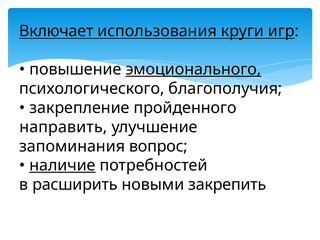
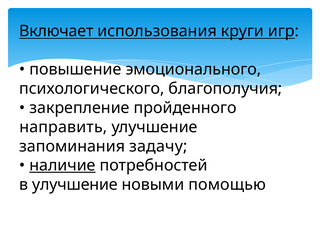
эмоционального underline: present -> none (193, 69)
вопрос: вопрос -> задачу (158, 146)
в расширить: расширить -> улучшение (75, 185)
закрепить: закрепить -> помощью (227, 185)
